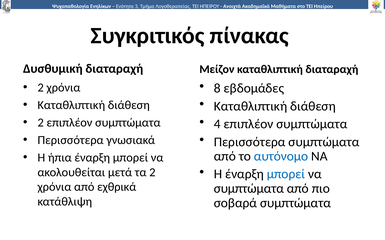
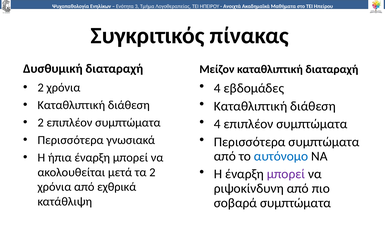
8: 8 -> 4 (217, 89)
μπορεί colour: blue -> purple (286, 175)
συμπτώματα: συμπτώματα -> ριψοκίνδυνη (249, 189)
